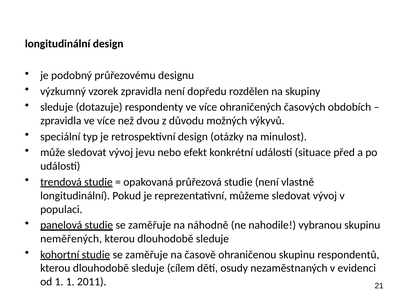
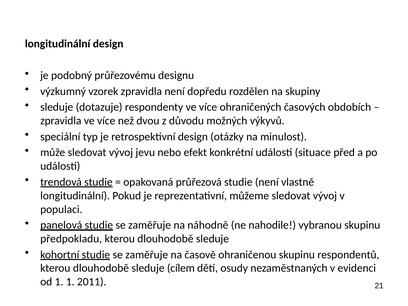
neměřených: neměřených -> předpokladu (71, 239)
